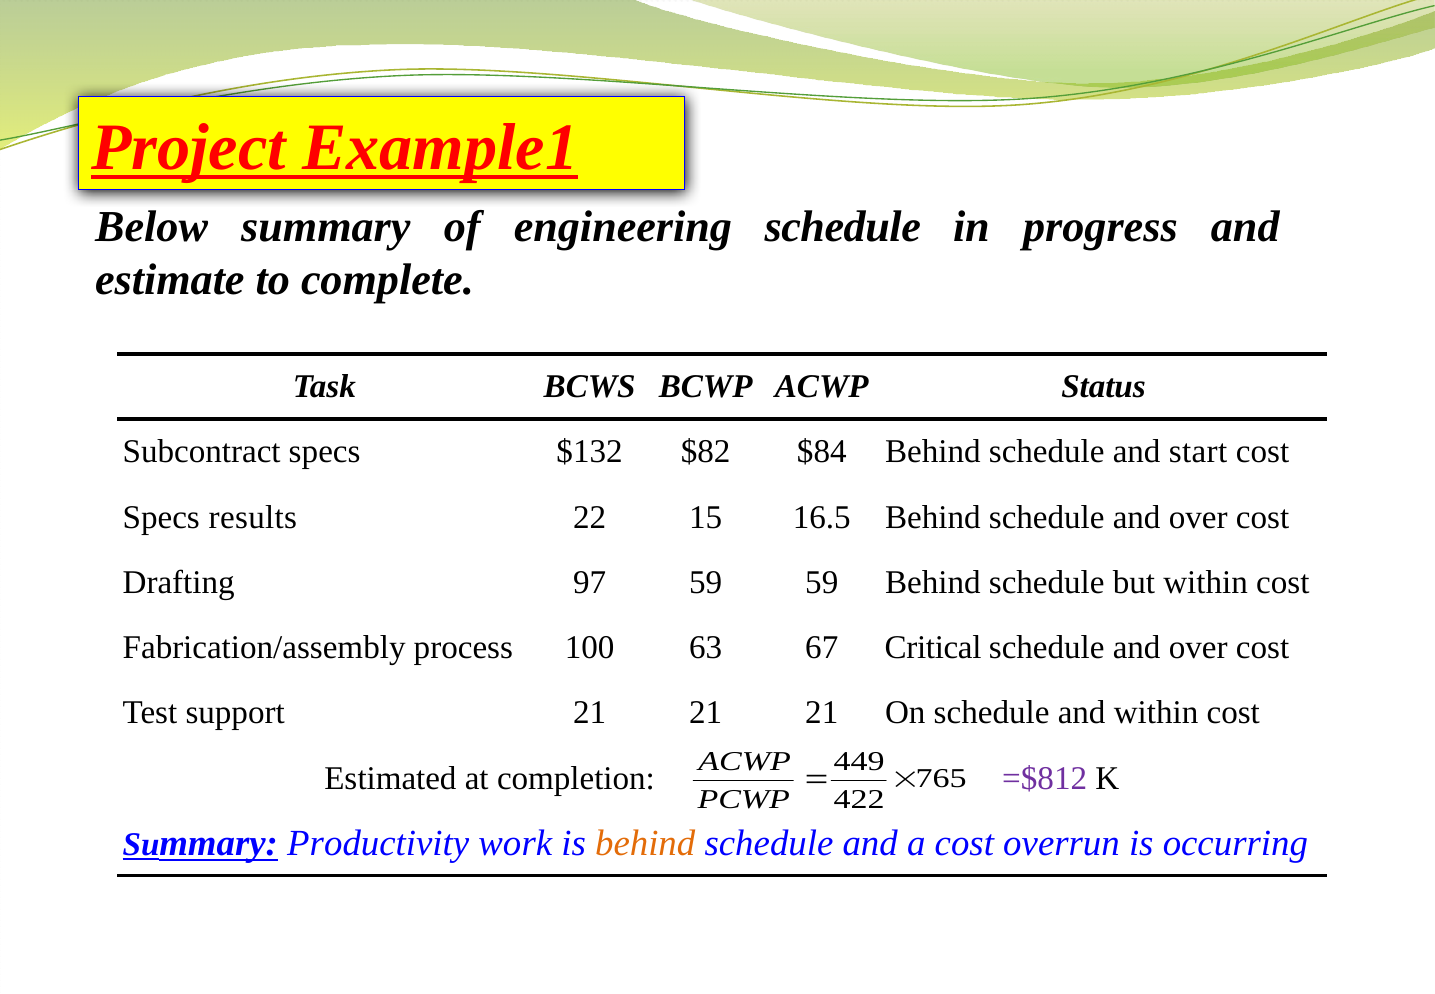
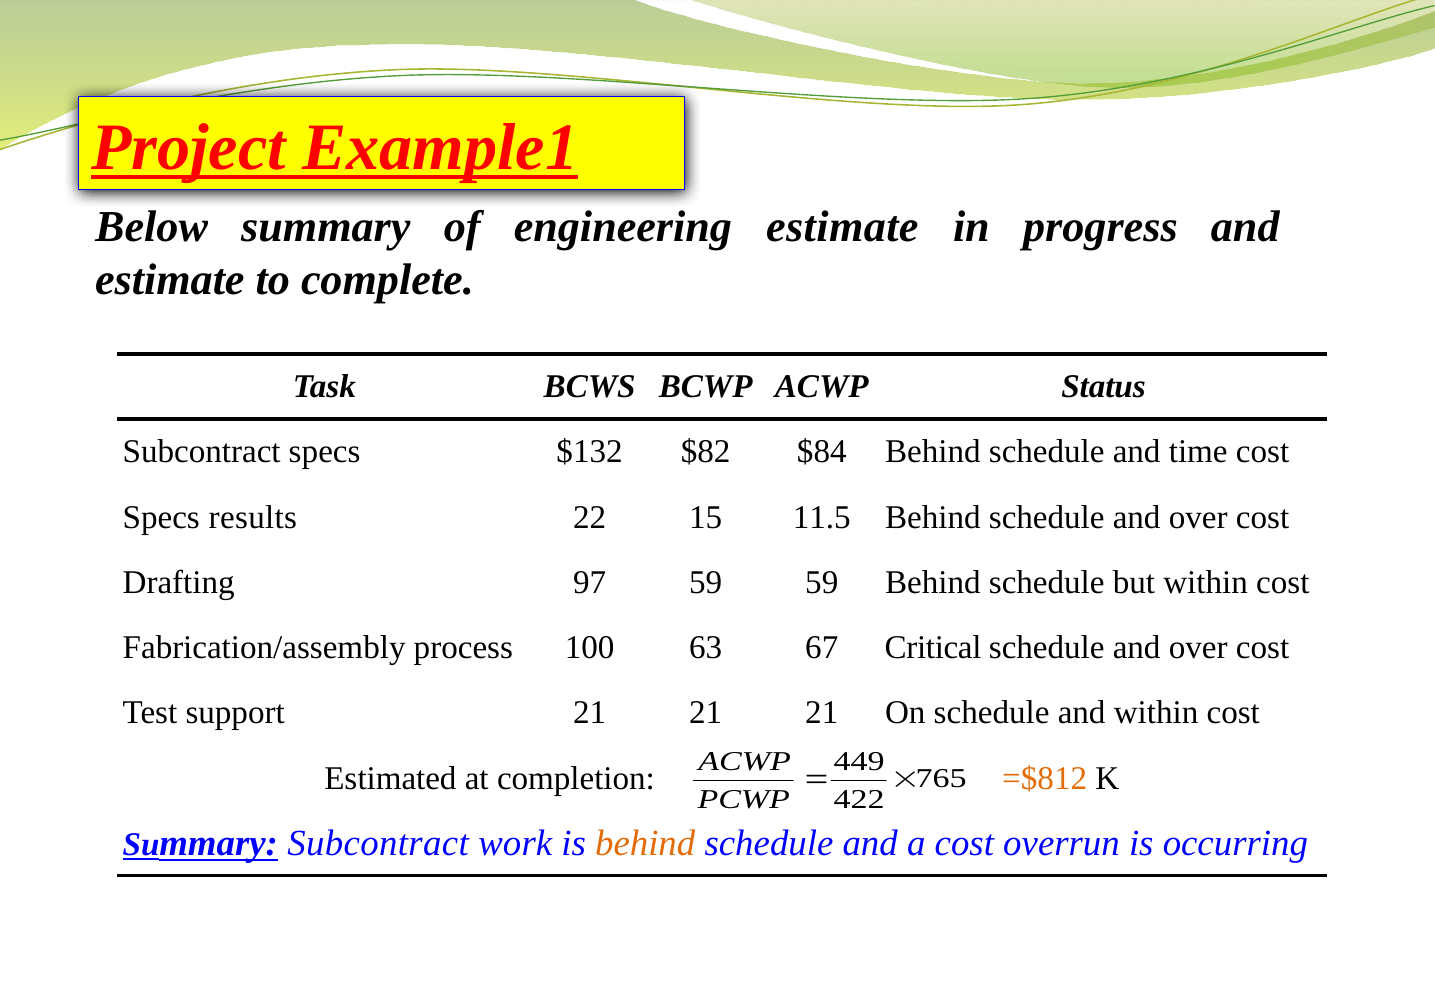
engineering schedule: schedule -> estimate (842, 227)
start: start -> time (1198, 452)
16.5: 16.5 -> 11.5 (822, 517)
=$812 colour: purple -> orange (1045, 778)
Summary Productivity: Productivity -> Subcontract (378, 843)
